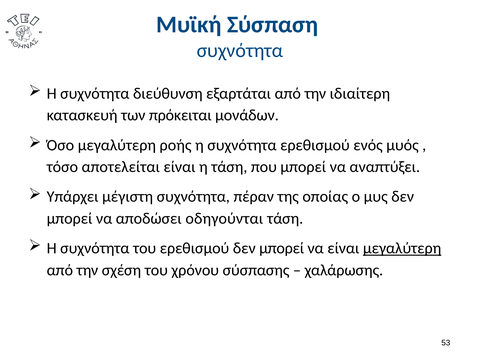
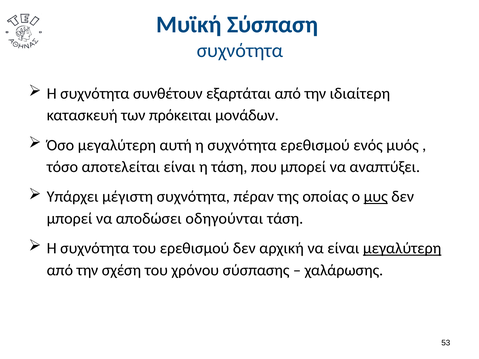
διεύθυνση: διεύθυνση -> συνθέτουν (168, 94)
ροής: ροής -> αυτή (176, 145)
μυς underline: none -> present (376, 197)
ερεθισμού δεν μπορεί: μπορεί -> αρχική (282, 249)
